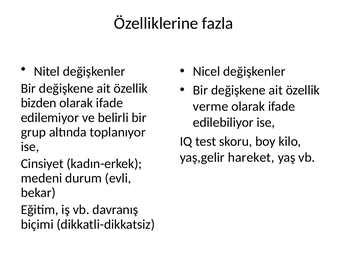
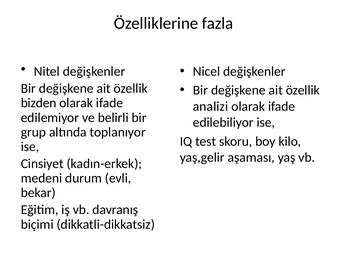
verme: verme -> analizi (211, 107)
hareket: hareket -> aşaması (251, 158)
